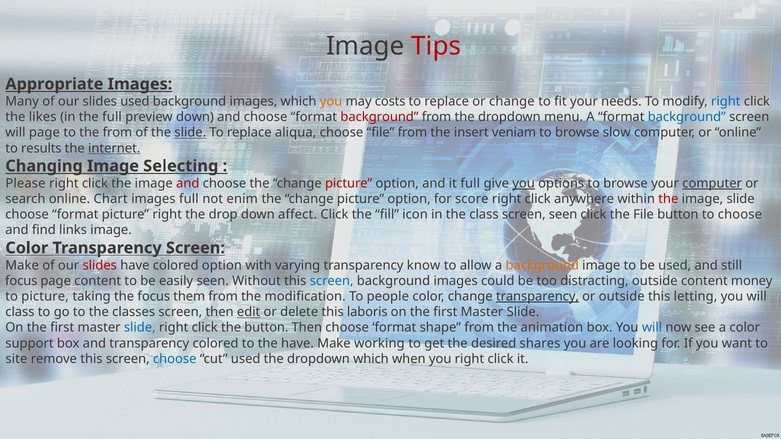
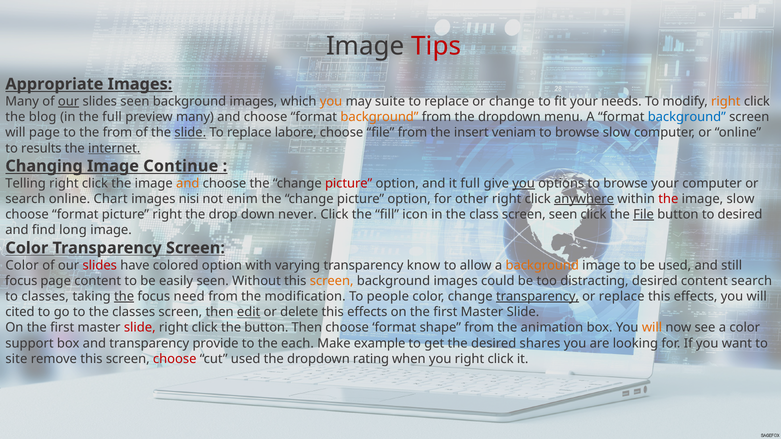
our underline: none -> present (69, 101)
slides used: used -> seen (135, 101)
costs: costs -> suite (390, 101)
right colour: blue -> orange (726, 101)
likes: likes -> blog (43, 117)
preview down: down -> many (195, 117)
background colour: red -> orange (379, 117)
aliqua: aliqua -> labore (296, 133)
Selecting: Selecting -> Continue (181, 166)
Please: Please -> Telling (26, 183)
and colour: red -> orange (188, 183)
computer underline: present -> none (712, 183)
images full: full -> nisi (189, 199)
score: score -> other (472, 199)
anywhere underline: none -> present (584, 199)
image slide: slide -> slow (741, 199)
affect: affect -> never (298, 215)
File underline: none -> present (644, 215)
to choose: choose -> desired (740, 215)
links: links -> long (73, 230)
Make: Make -> Color (22, 265)
screen colour: blue -> orange (332, 281)
distracting outside: outside -> desired (655, 281)
content money: money -> search (752, 281)
to picture: picture -> classes (45, 297)
the underline: none -> present (124, 297)
them: them -> need (189, 297)
or outside: outside -> replace (622, 297)
letting: letting -> effects (696, 297)
class: class -> cited (20, 312)
delete this laboris: laboris -> effects (367, 312)
slide colour: blue -> red (140, 328)
will colour: blue -> orange (652, 328)
transparency colored: colored -> provide (216, 344)
the have: have -> each (297, 344)
working: working -> example (380, 344)
choose colour: blue -> red (175, 359)
dropdown which: which -> rating (371, 359)
